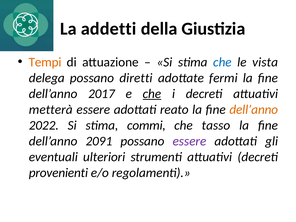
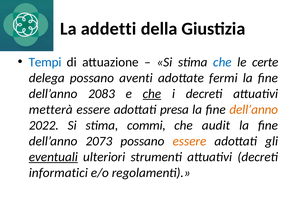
Tempi colour: orange -> blue (45, 62)
vista: vista -> certe (265, 62)
diretti: diretti -> aventi (136, 78)
2017: 2017 -> 2083 (102, 94)
reato: reato -> presa (174, 110)
tasso: tasso -> audit (216, 125)
2091: 2091 -> 2073 (99, 141)
essere colour: purple -> orange (189, 141)
eventuali underline: none -> present (53, 157)
provenienti: provenienti -> informatici (58, 173)
